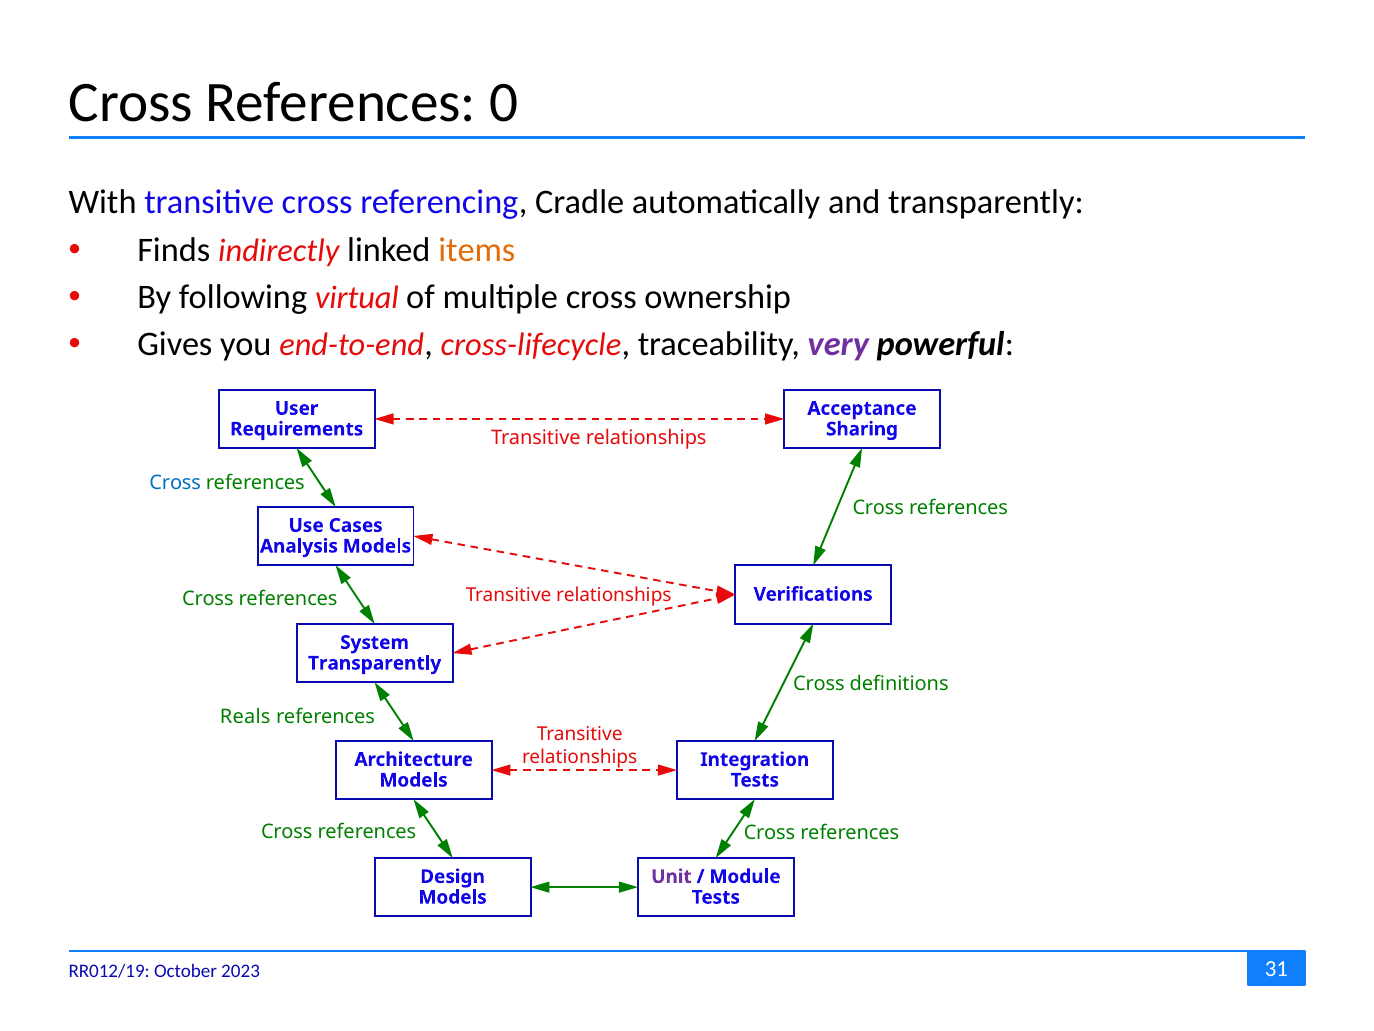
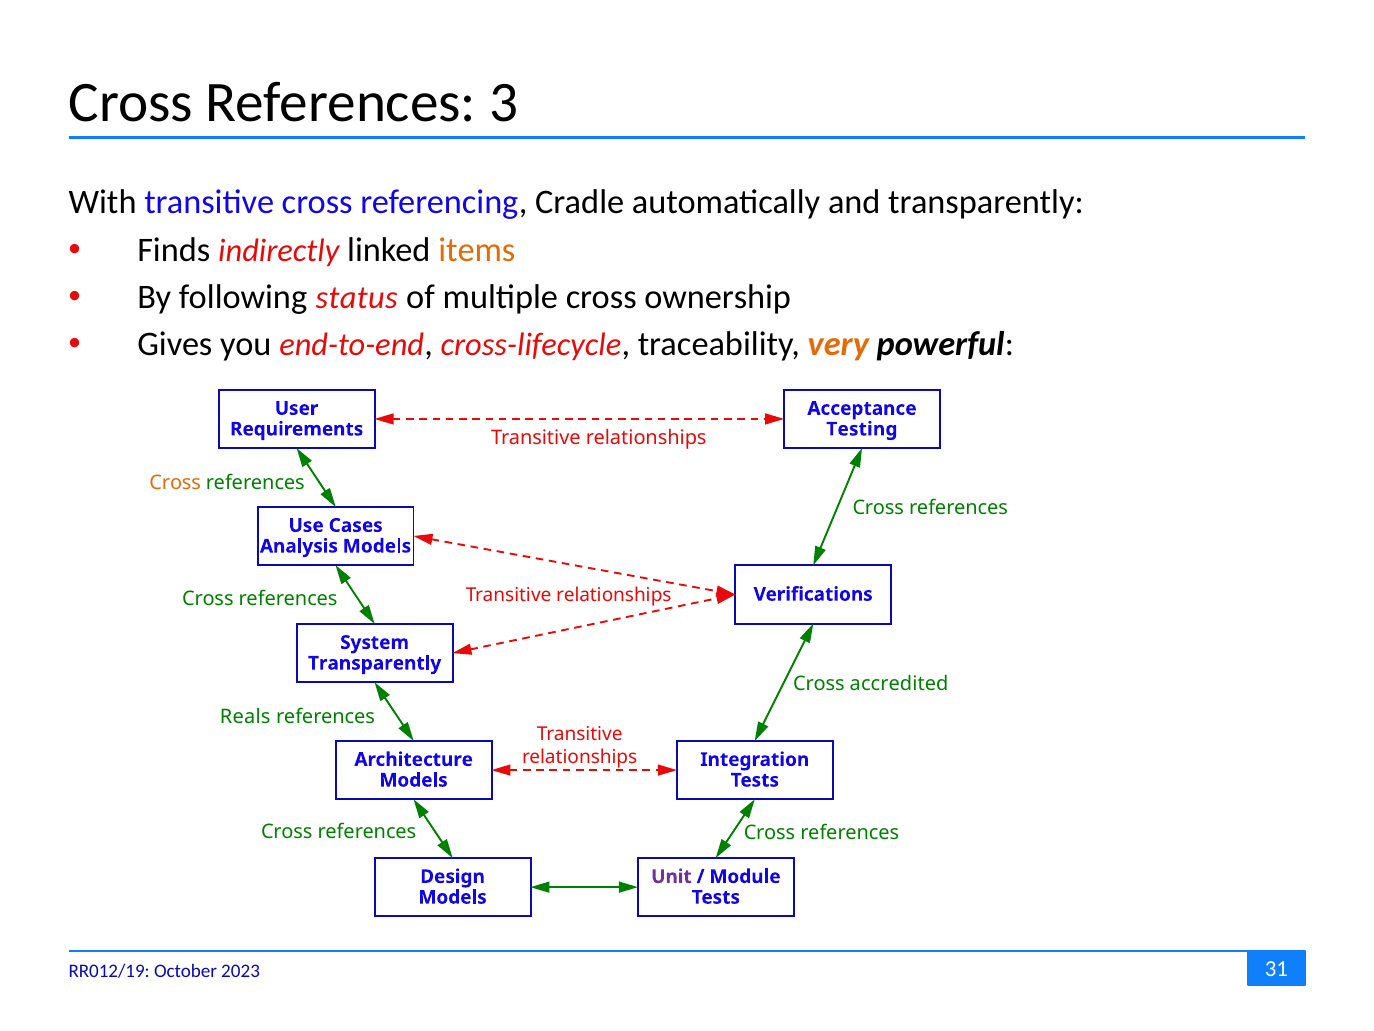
0: 0 -> 3 (504, 102)
virtual: virtual -> status (357, 298)
very colour: purple -> orange (838, 344)
Sharing: Sharing -> Testing (862, 429)
Cross colour: blue -> orange (175, 483)
definitions: definitions -> accredited (899, 683)
